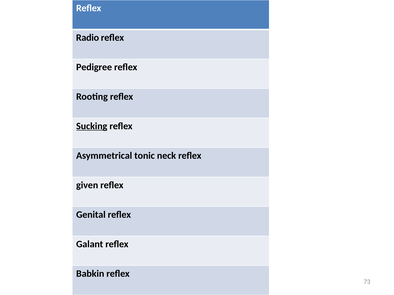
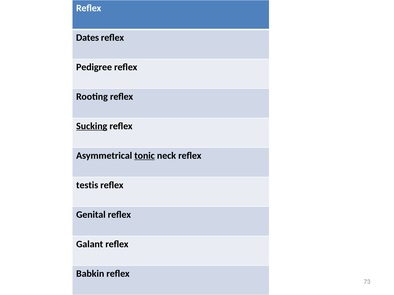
Radio: Radio -> Dates (88, 38)
tonic underline: none -> present (145, 156)
given: given -> testis (87, 185)
